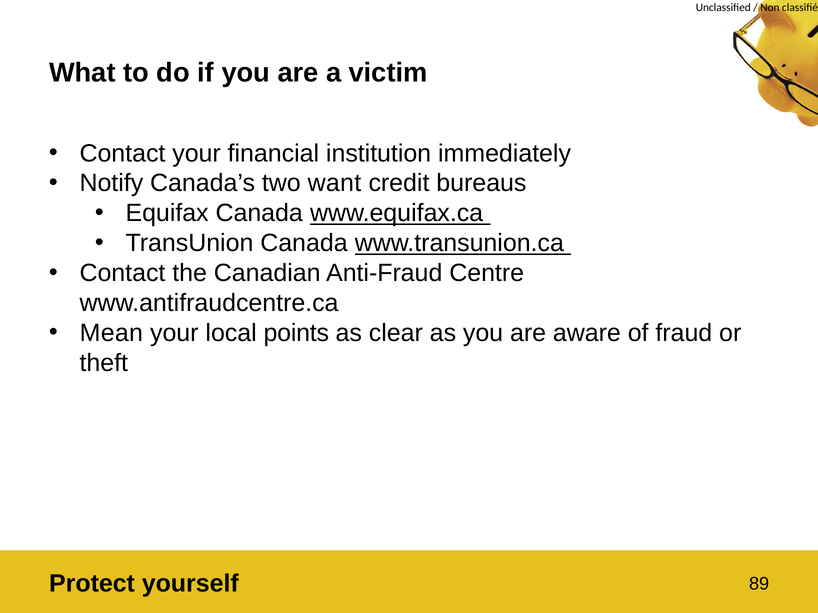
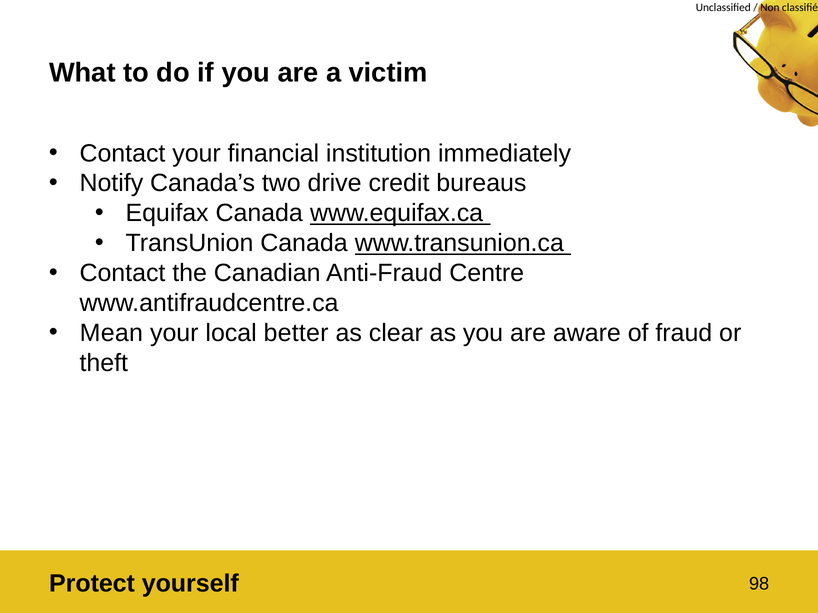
want: want -> drive (335, 183)
points: points -> better (296, 333)
89: 89 -> 98 (759, 584)
